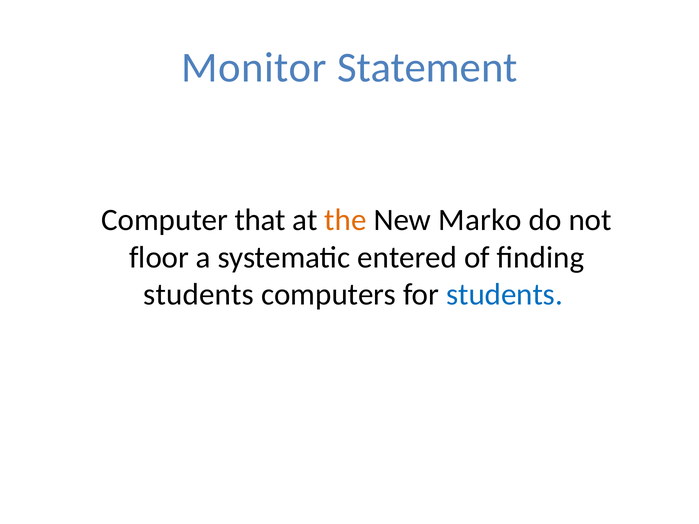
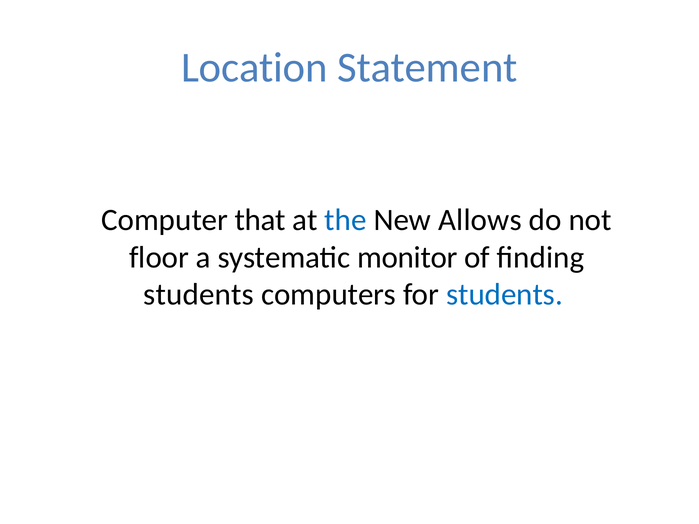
Monitor: Monitor -> Location (254, 68)
the colour: orange -> blue (346, 220)
Marko: Marko -> Allows (480, 220)
entered: entered -> monitor (407, 257)
